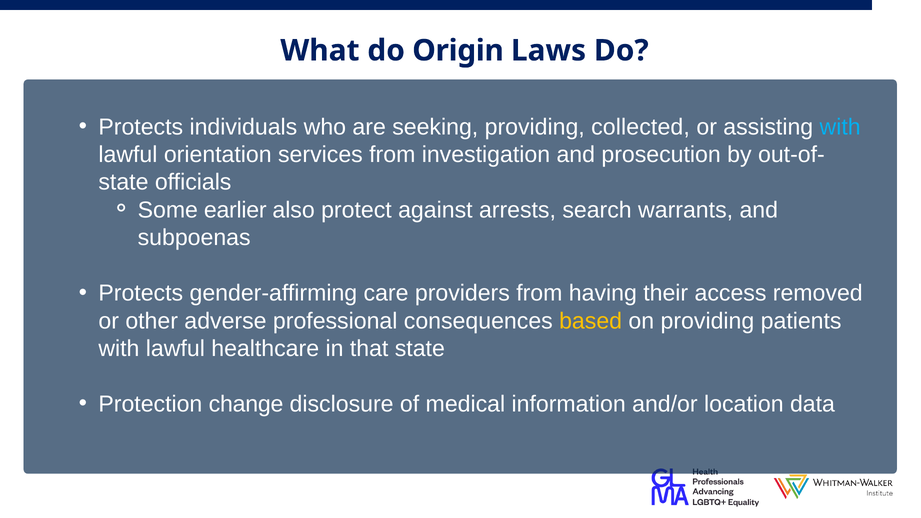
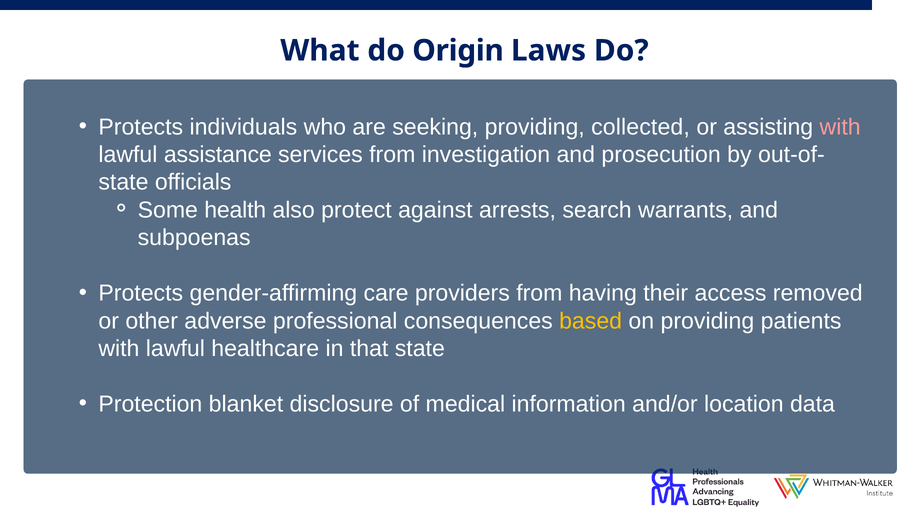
with colour: light blue -> pink (840, 127)
orientation: orientation -> assistance (218, 155)
earlier: earlier -> health (235, 210)
change: change -> blanket (246, 404)
